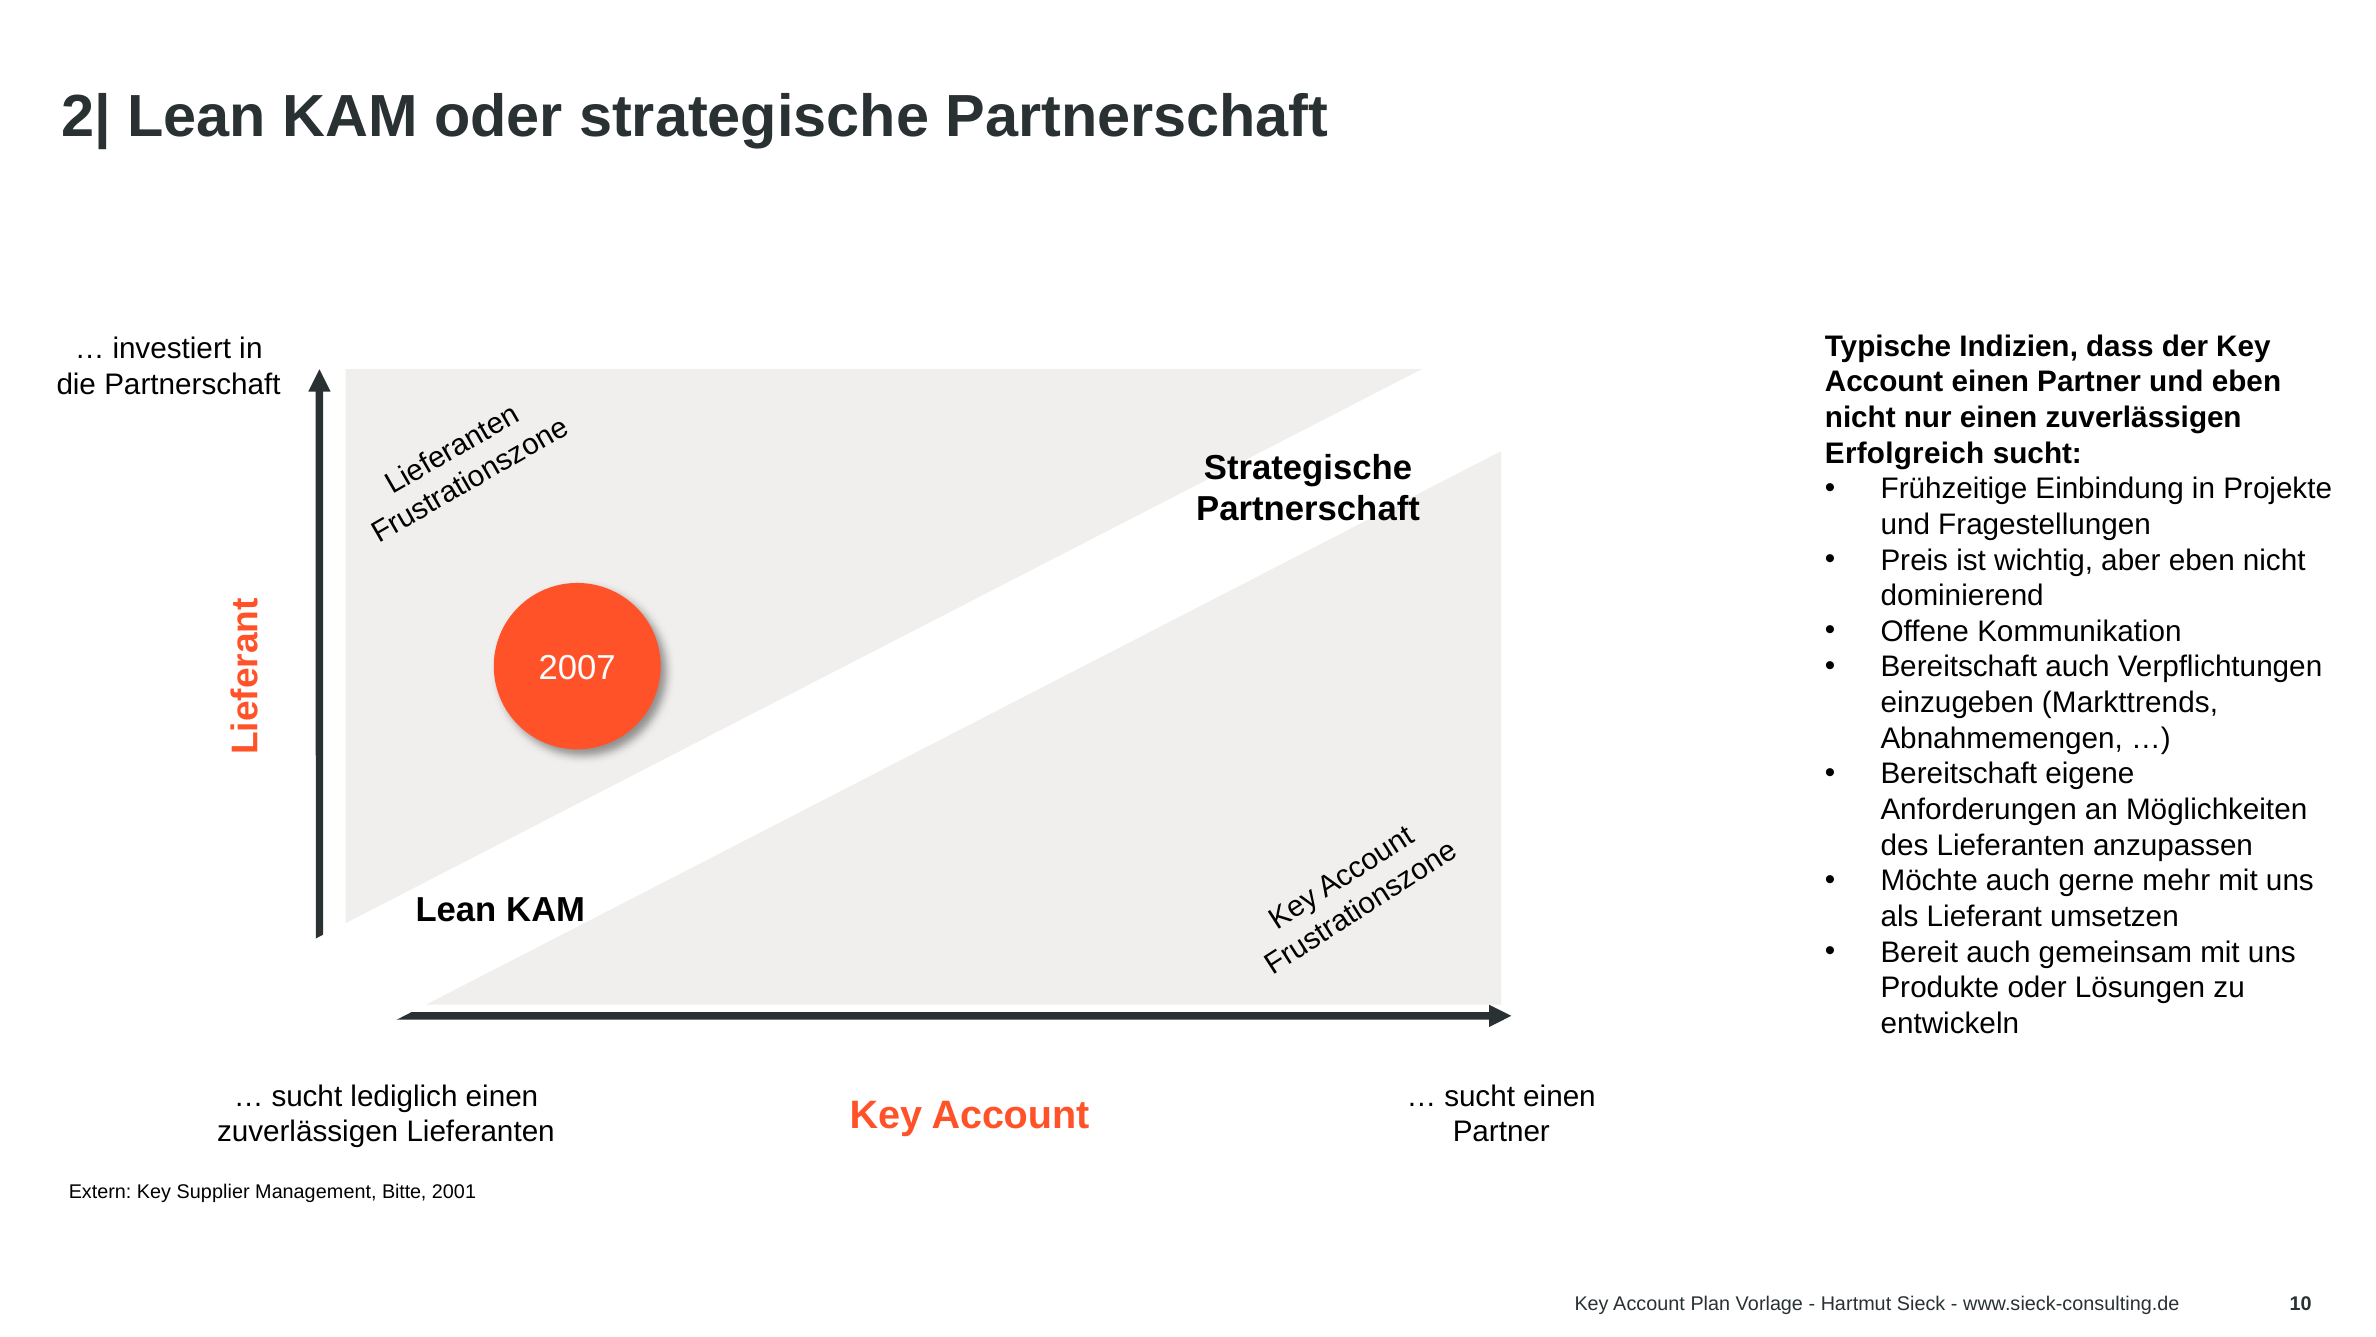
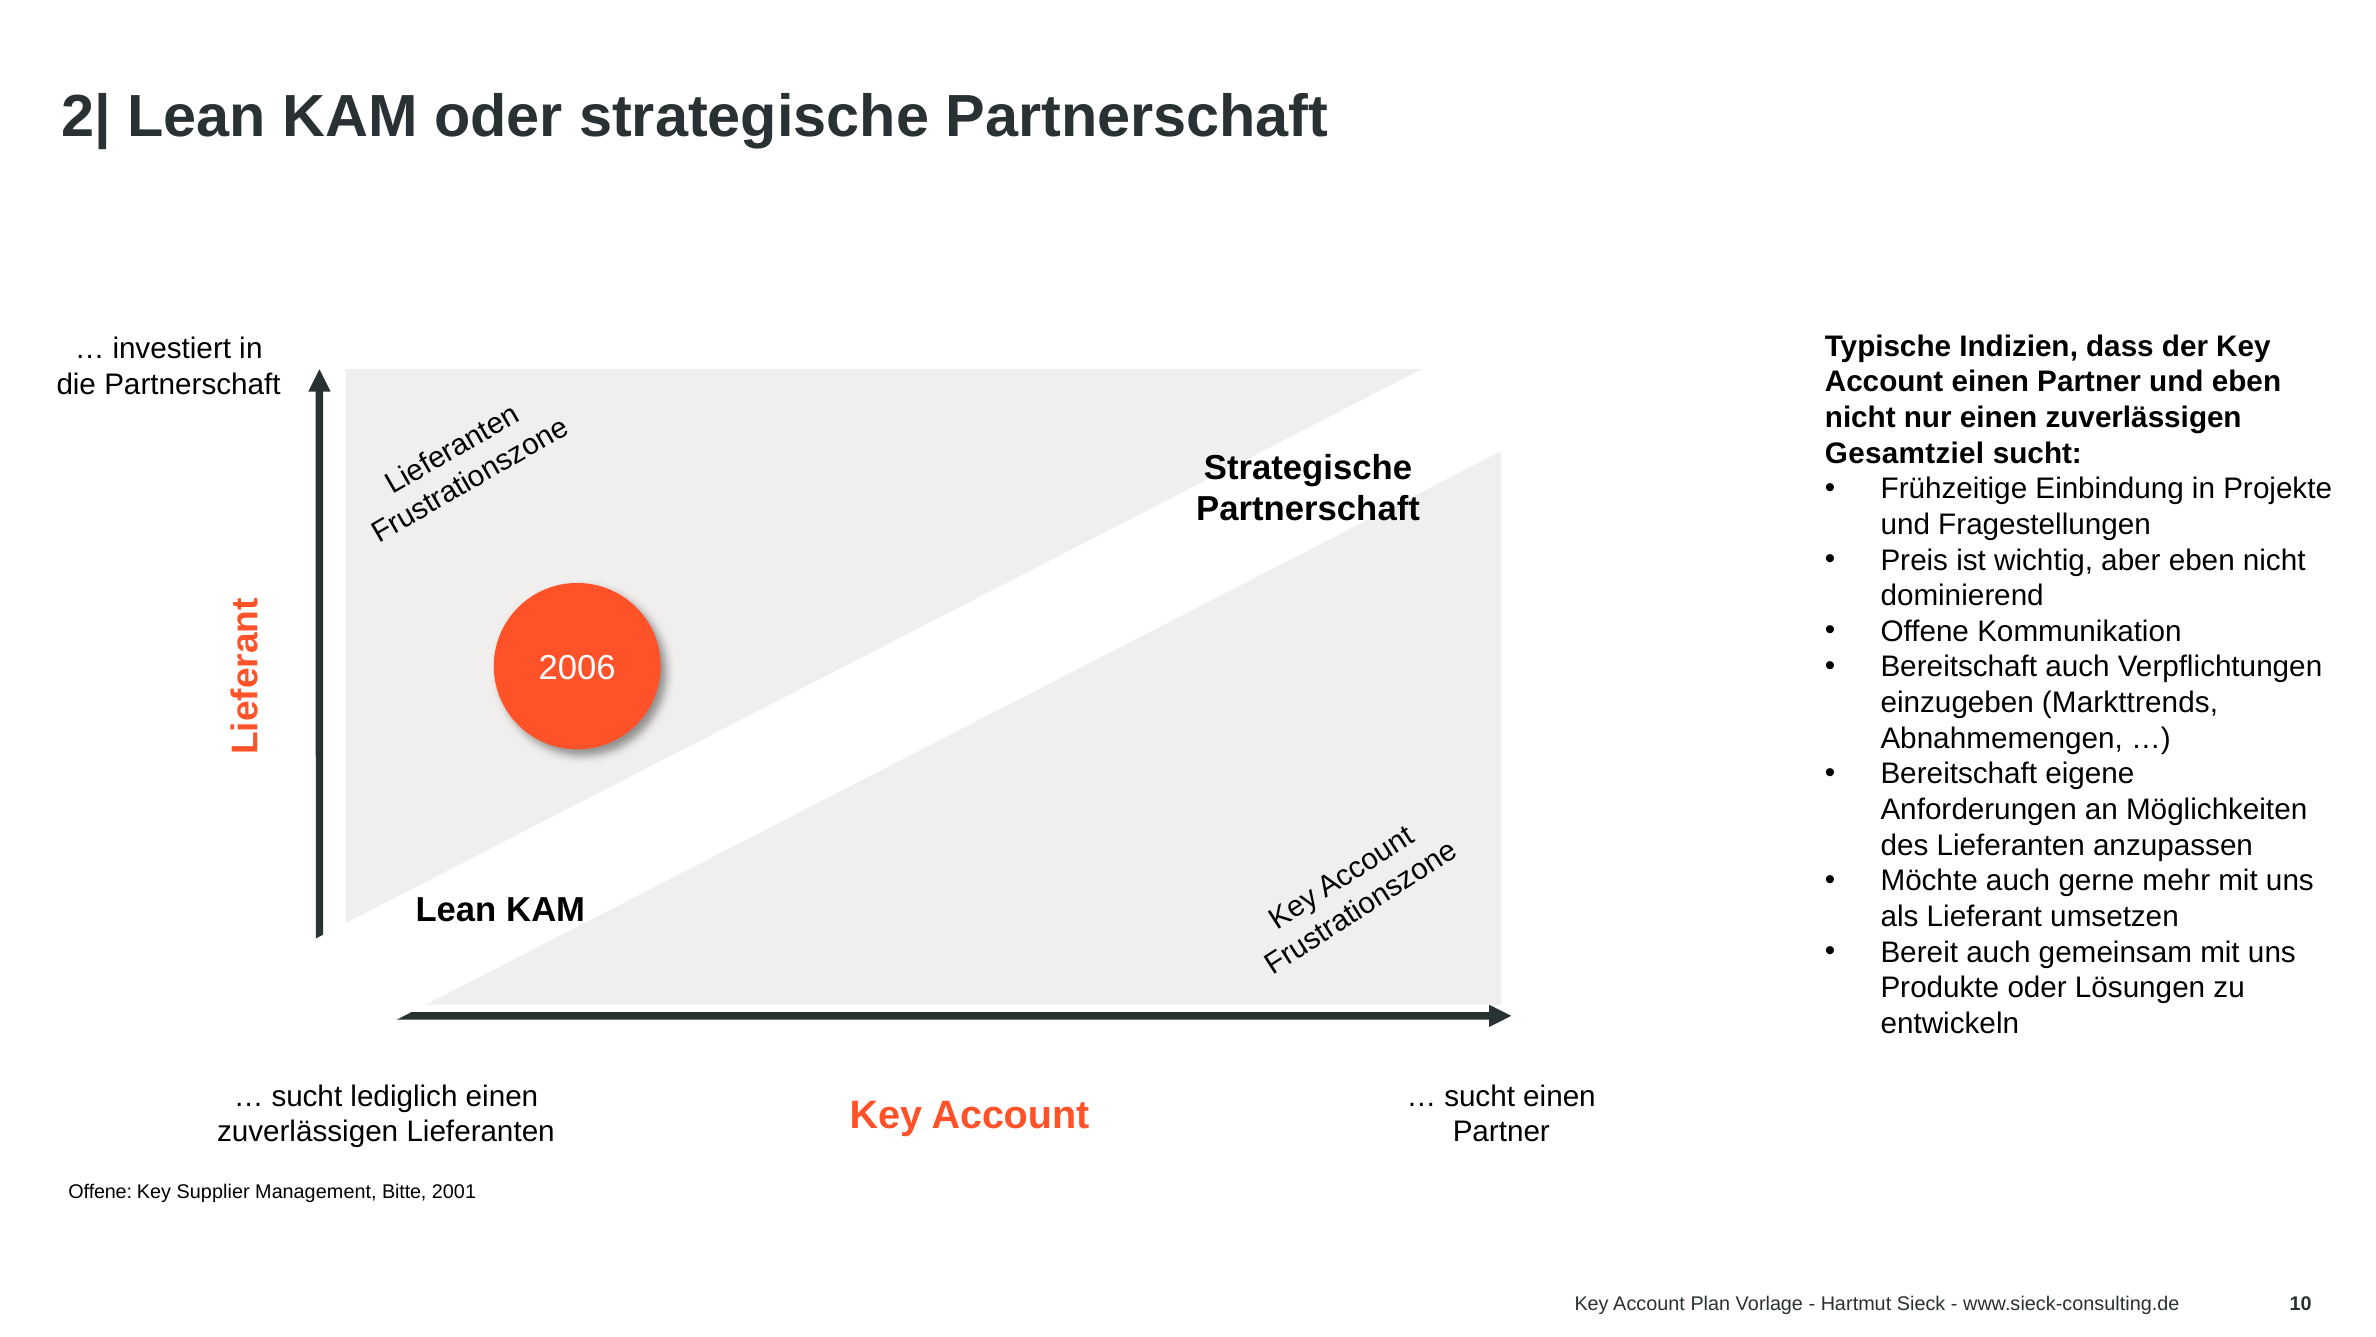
Erfolgreich: Erfolgreich -> Gesamtziel (1905, 453)
2007: 2007 -> 2006 (577, 668)
Extern: Extern -> Offene (100, 1191)
